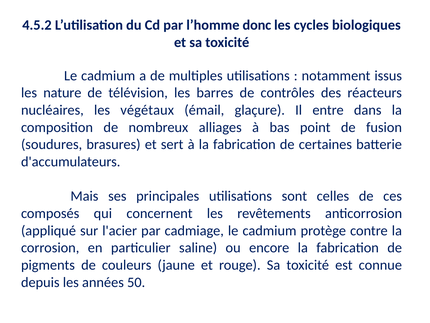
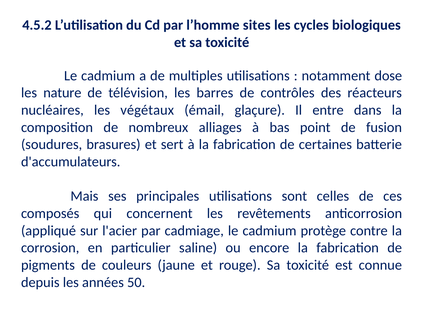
donc: donc -> sites (257, 25)
issus: issus -> dose (388, 76)
